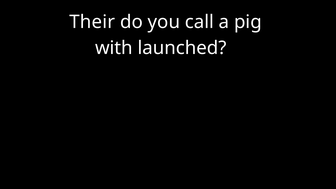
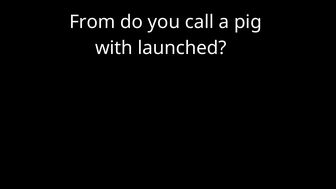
Their: Their -> From (92, 22)
